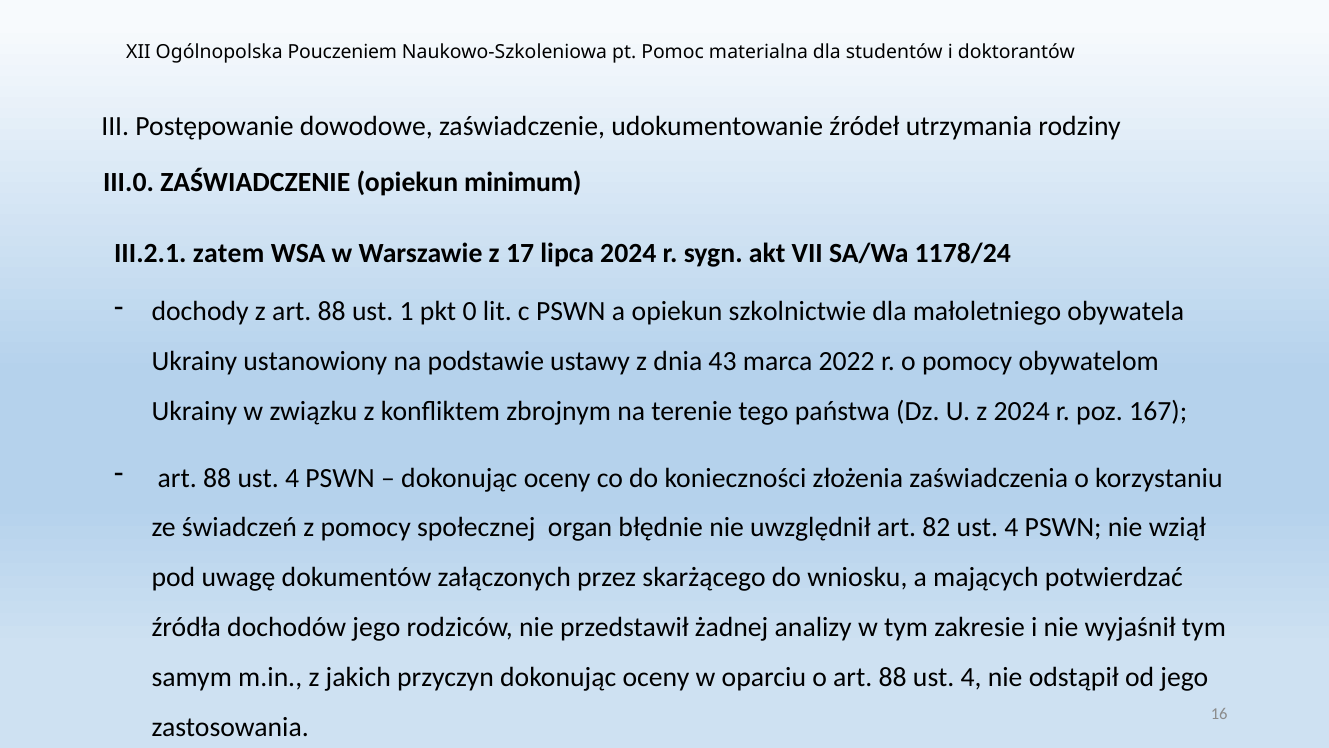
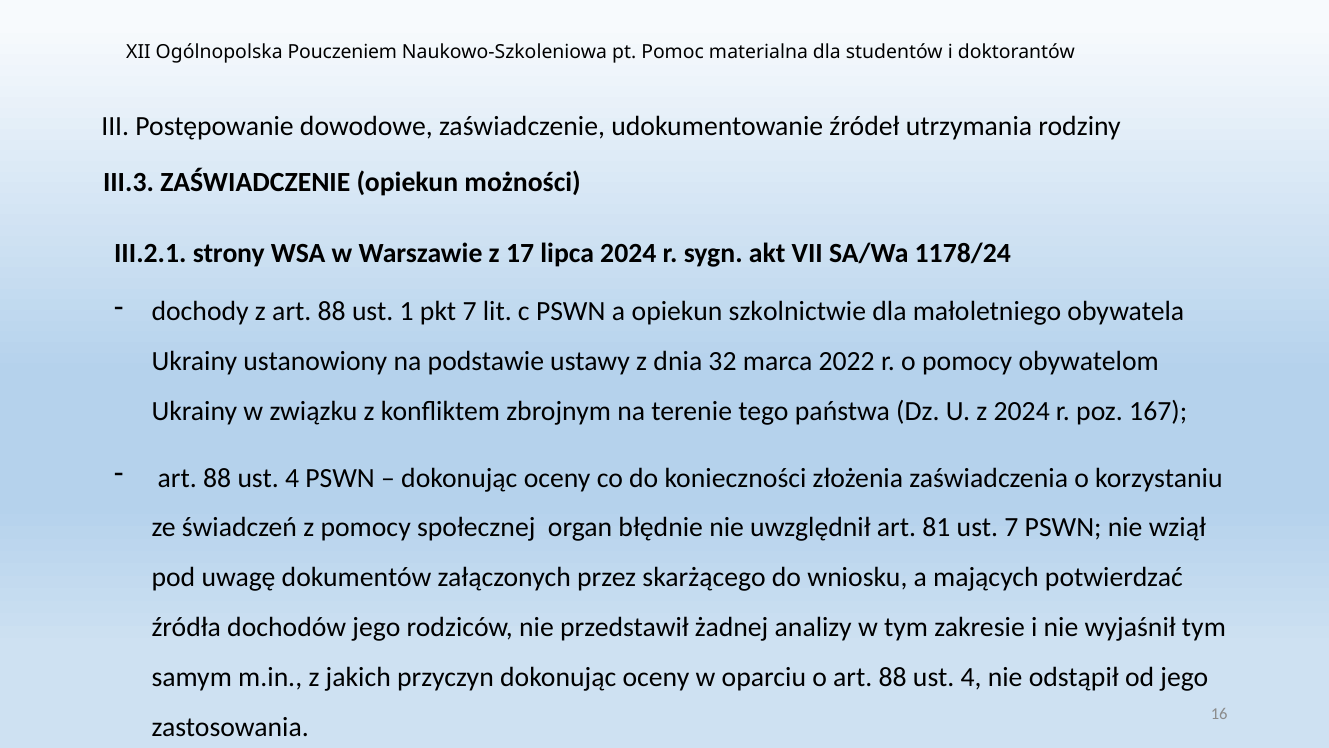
III.0: III.0 -> III.3 (128, 182)
minimum: minimum -> możności (523, 182)
zatem: zatem -> strony (229, 253)
pkt 0: 0 -> 7 (470, 312)
43: 43 -> 32 (722, 361)
82: 82 -> 81 (936, 527)
4: 4 -> 7 (1011, 527)
